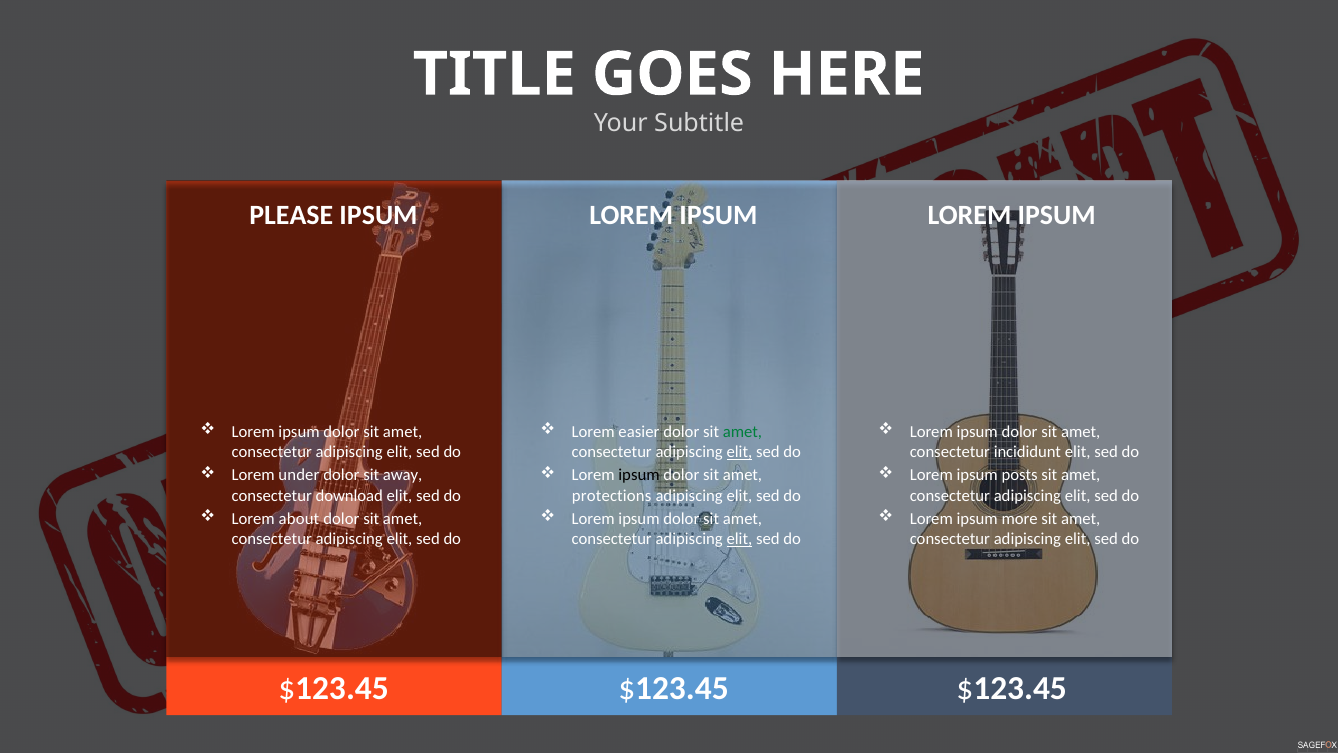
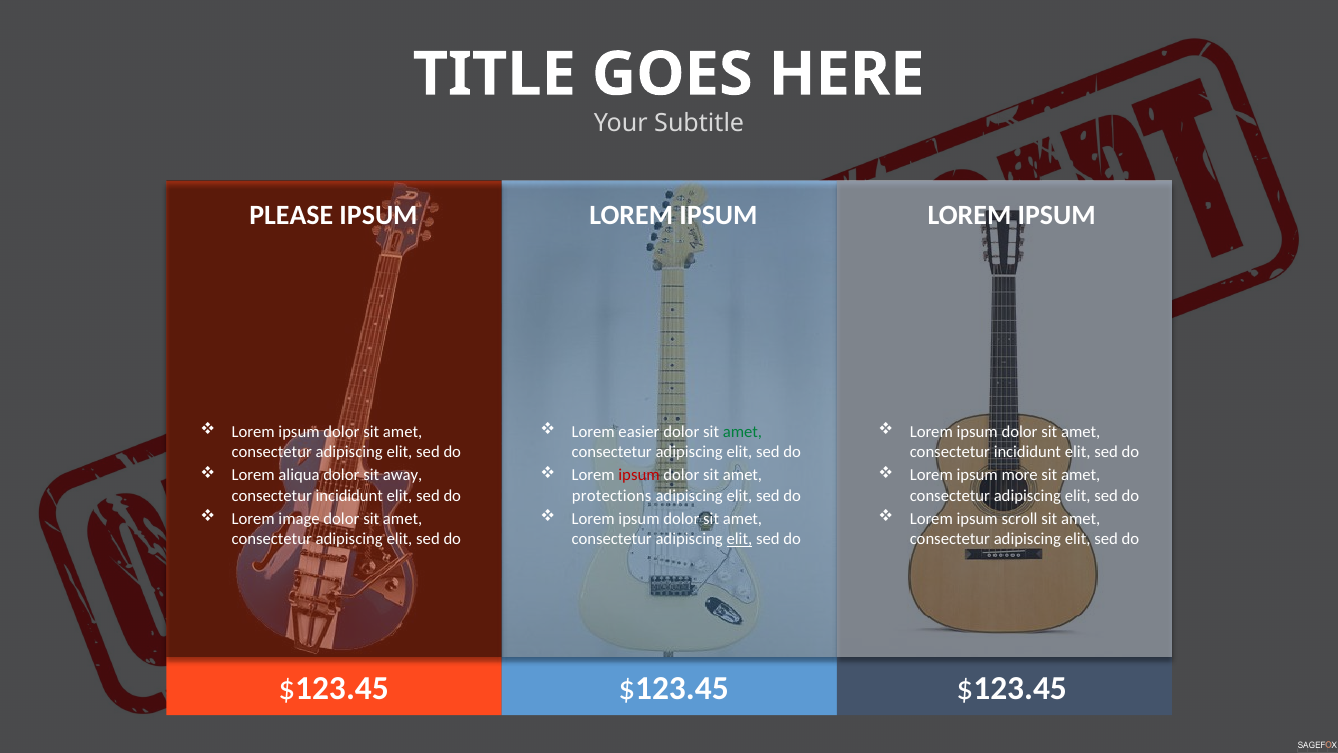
elit underline: present -> none (739, 452)
under: under -> aliqua (299, 475)
ipsum colour: black -> red (639, 475)
posts: posts -> more (1020, 475)
download: download -> incididunt (349, 495)
about: about -> image (299, 519)
more: more -> scroll (1020, 519)
